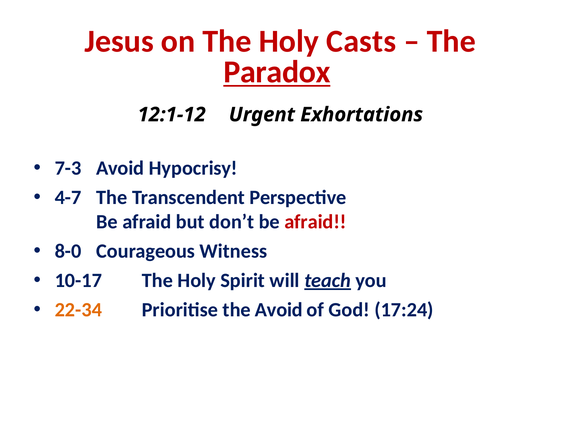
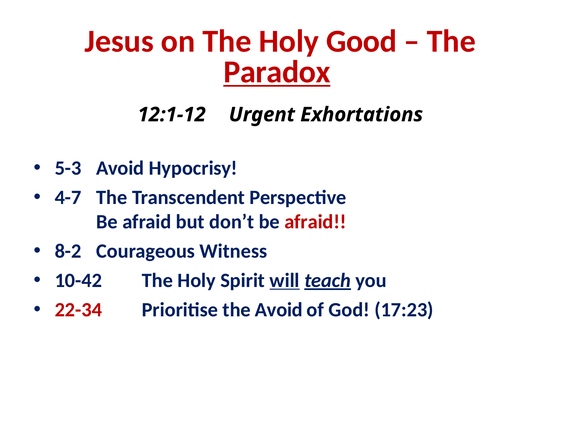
Casts: Casts -> Good (362, 41)
7-3: 7-3 -> 5-3 (68, 168)
8-0: 8-0 -> 8-2 (68, 251)
10-17: 10-17 -> 10-42 (78, 280)
will underline: none -> present (285, 280)
22-34 colour: orange -> red (78, 310)
17:24: 17:24 -> 17:23 (404, 310)
